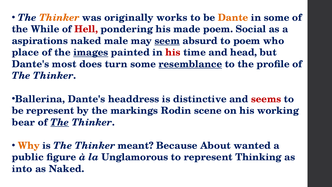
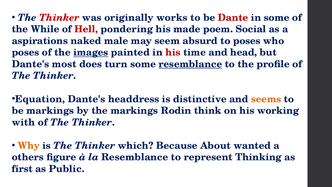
Thinker colour: orange -> red (59, 18)
Dante colour: orange -> red (233, 18)
seem underline: present -> none (167, 41)
to poem: poem -> poses (247, 41)
place: place -> poses (25, 52)
Ballerina: Ballerina -> Equation (40, 99)
seems colour: red -> orange (266, 99)
be represent: represent -> markings (50, 111)
scene: scene -> think (208, 111)
bear: bear -> with (23, 122)
The underline: present -> none (60, 122)
meant: meant -> which (136, 145)
public: public -> others (28, 157)
la Unglamorous: Unglamorous -> Resemblance (135, 157)
into: into -> first (22, 169)
as Naked: Naked -> Public (67, 169)
